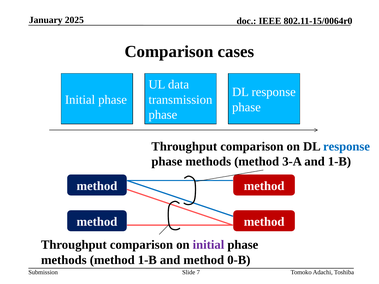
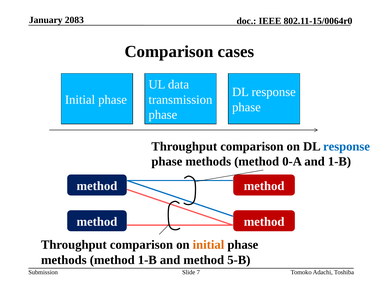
2025: 2025 -> 2083 (74, 20)
3-A: 3-A -> 0-A (292, 162)
initial colour: purple -> orange (208, 245)
0-B: 0-B -> 5-B (239, 260)
